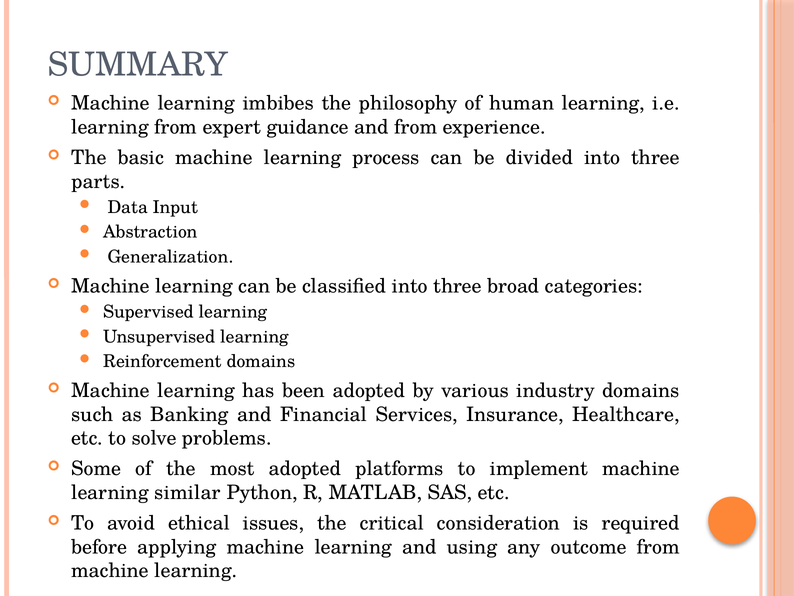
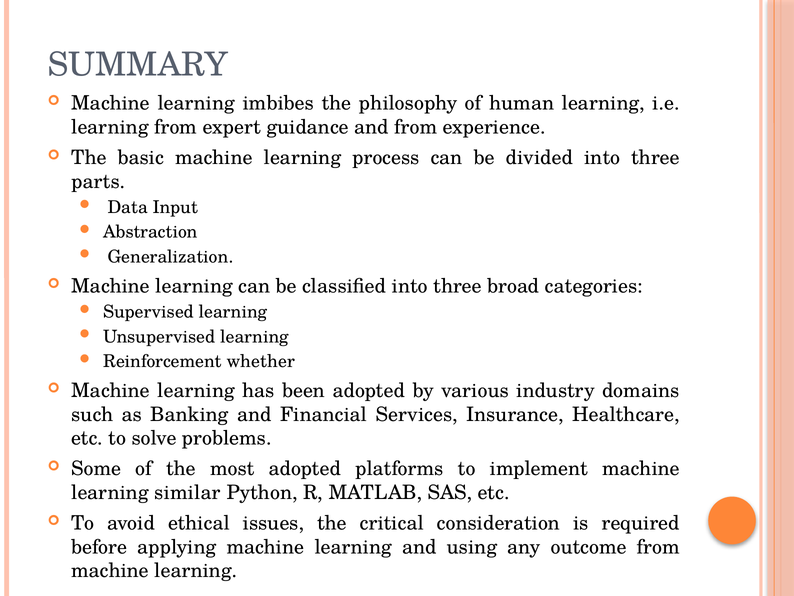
Reinforcement domains: domains -> whether (261, 361)
